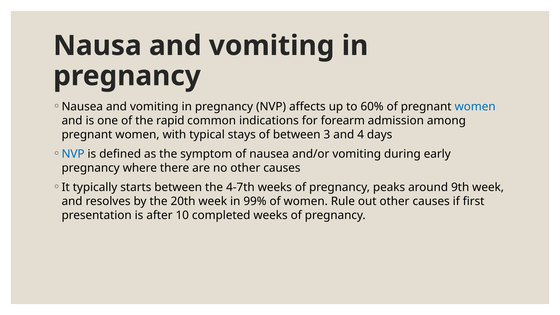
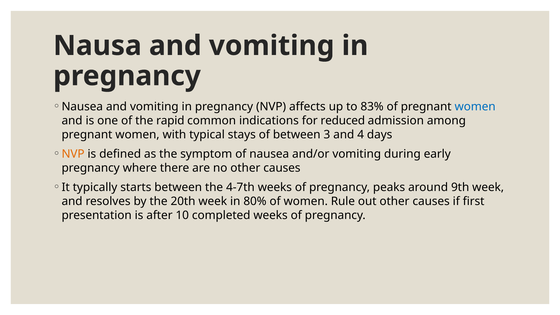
60%: 60% -> 83% (372, 107)
forearm: forearm -> reduced (343, 121)
NVP colour: blue -> orange (73, 154)
99%: 99% -> 80% (255, 201)
